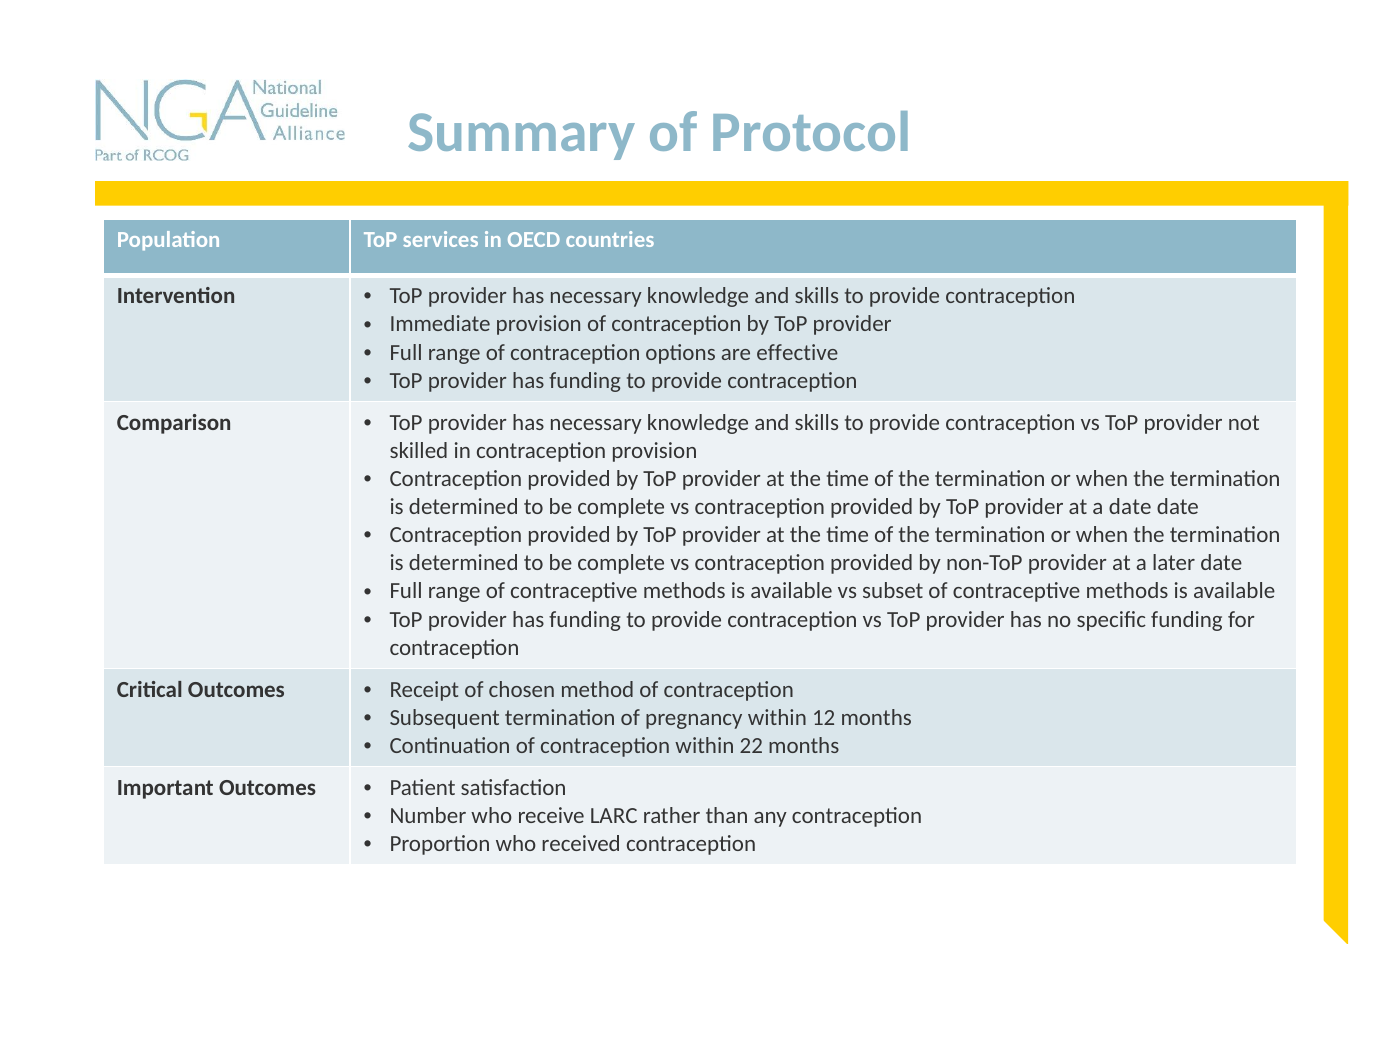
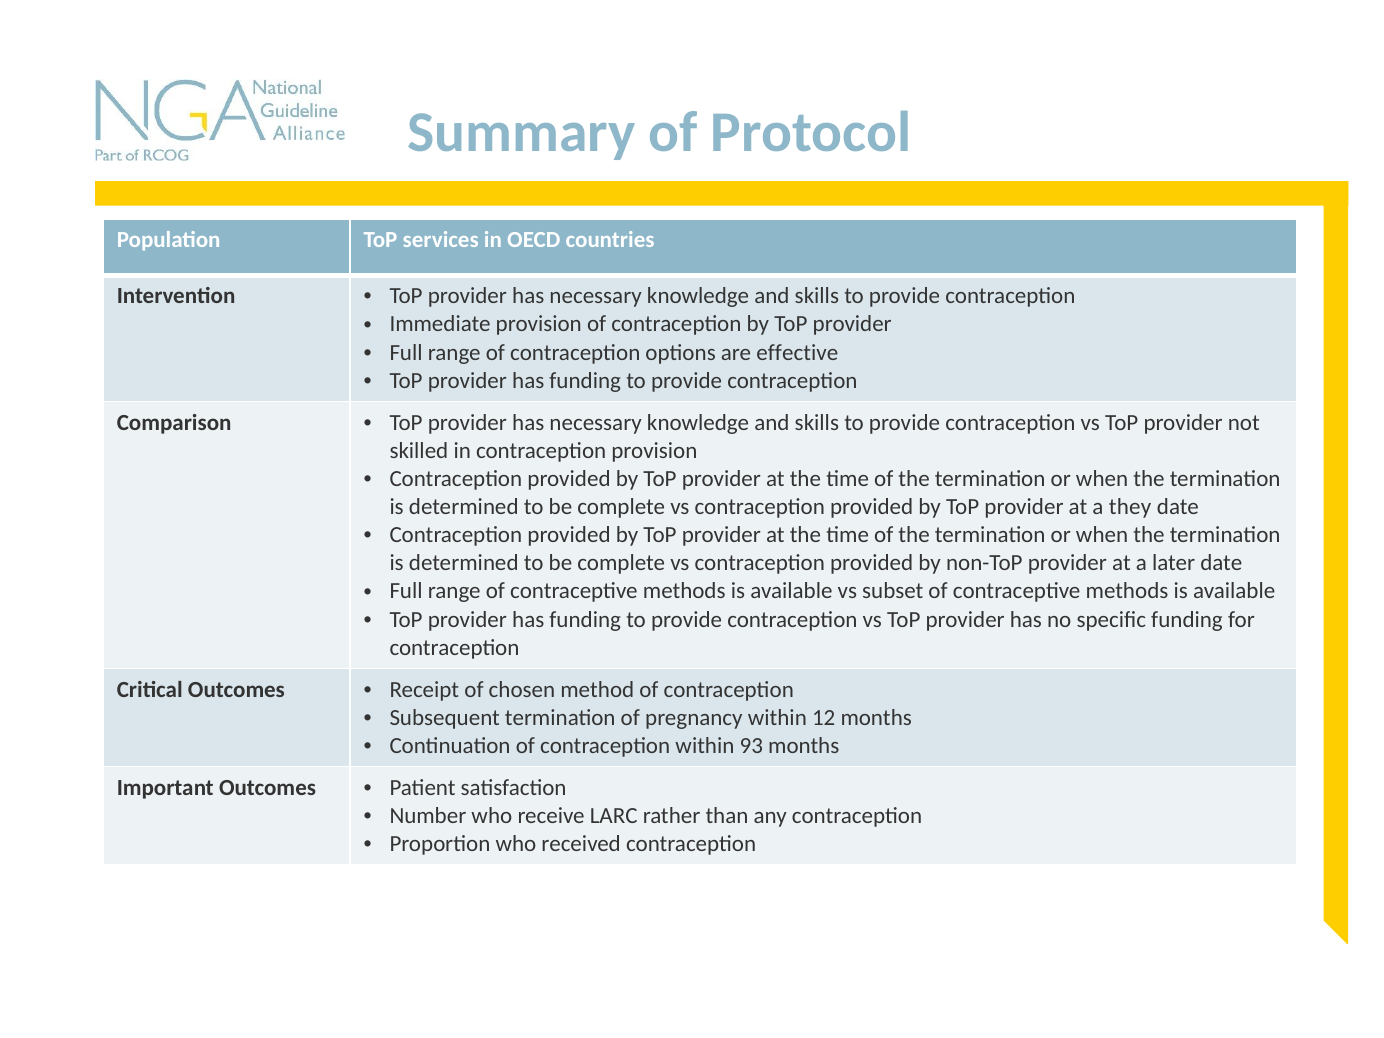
a date: date -> they (1130, 507)
22: 22 -> 93 (751, 746)
